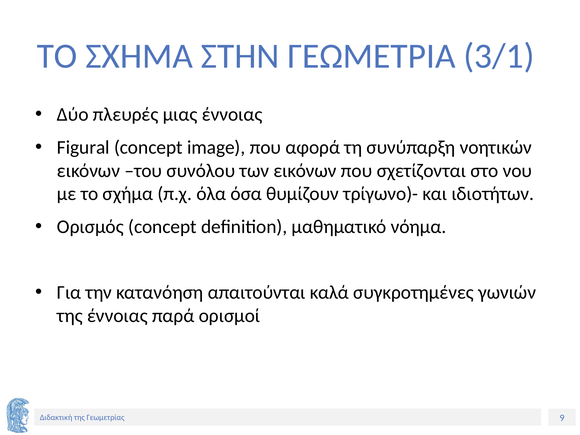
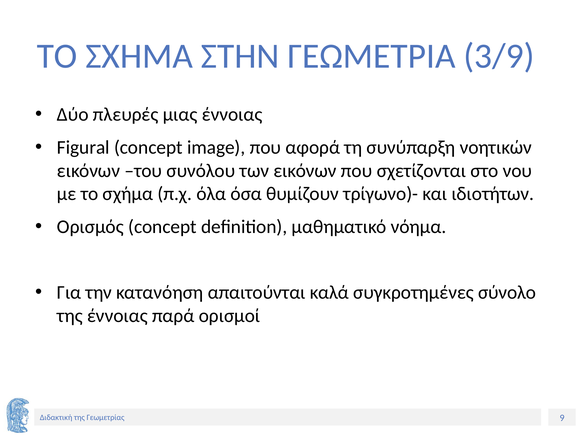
3/1: 3/1 -> 3/9 (499, 56)
γωνιών: γωνιών -> σύνολο (507, 292)
